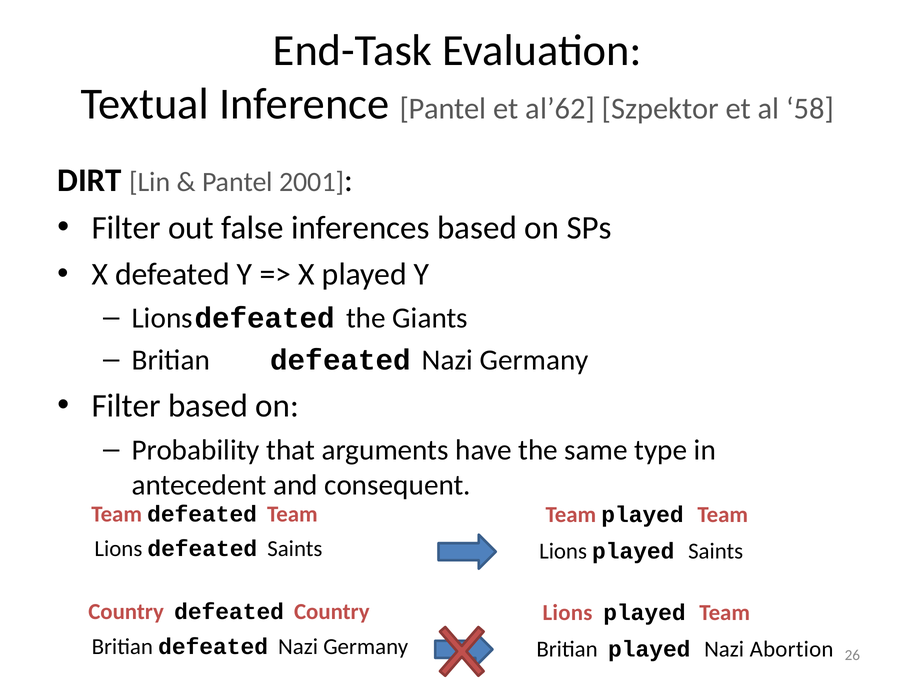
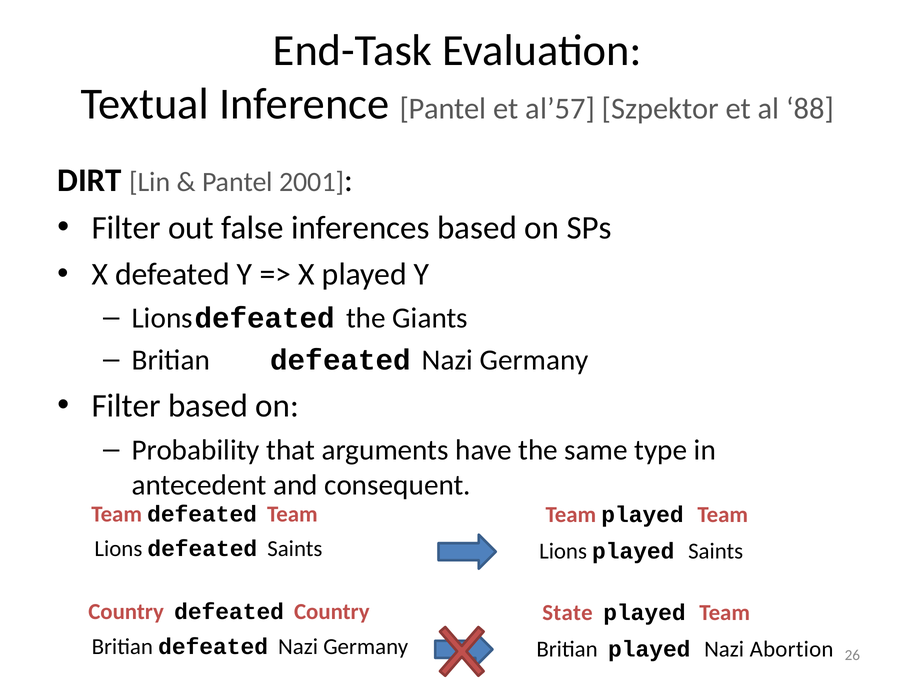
al’62: al’62 -> al’57 (560, 109)
58: 58 -> 88 (810, 109)
Country Lions: Lions -> State (567, 613)
